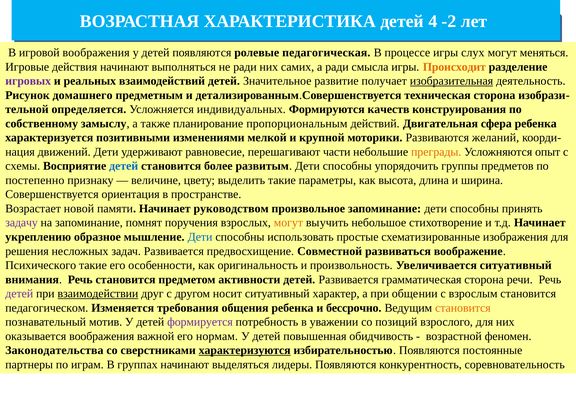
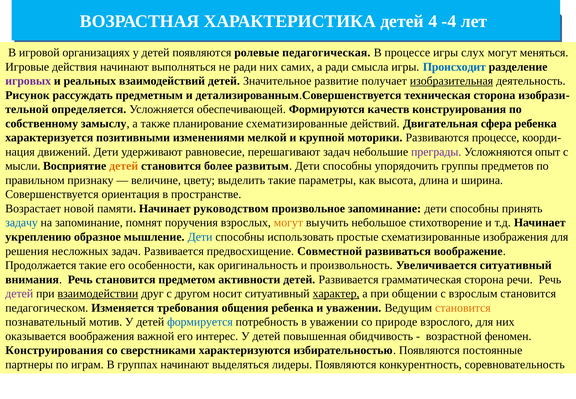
-2: -2 -> -4 (449, 21)
игровой воображения: воображения -> организациях (96, 53)
Происходит colour: orange -> blue (454, 67)
домашнего: домашнего -> рассуждать (83, 95)
индивидуальных: индивидуальных -> обеспечивающей (241, 109)
планирование пропорциональным: пропорциональным -> схематизированные (297, 123)
Развиваются желаний: желаний -> процессе (496, 138)
перешагивают части: части -> задач (337, 152)
преграды colour: orange -> purple (436, 152)
схемы: схемы -> мысли (23, 166)
детей colour: blue -> orange (124, 166)
постепенно: постепенно -> правильном (35, 180)
задачу colour: purple -> blue (22, 223)
Психического: Психического -> Продолжается (41, 265)
характер underline: none -> present (336, 293)
и бессрочно: бессрочно -> уважении (354, 308)
формируется colour: purple -> blue (200, 322)
позиций: позиций -> природе (396, 322)
нормам: нормам -> интерес (217, 336)
Законодательства: Законодательства -> Конструирования (54, 350)
характеризуются underline: present -> none (245, 350)
